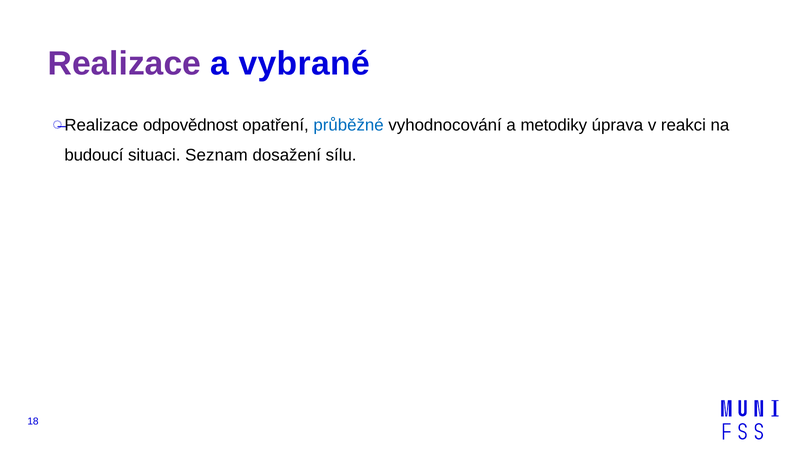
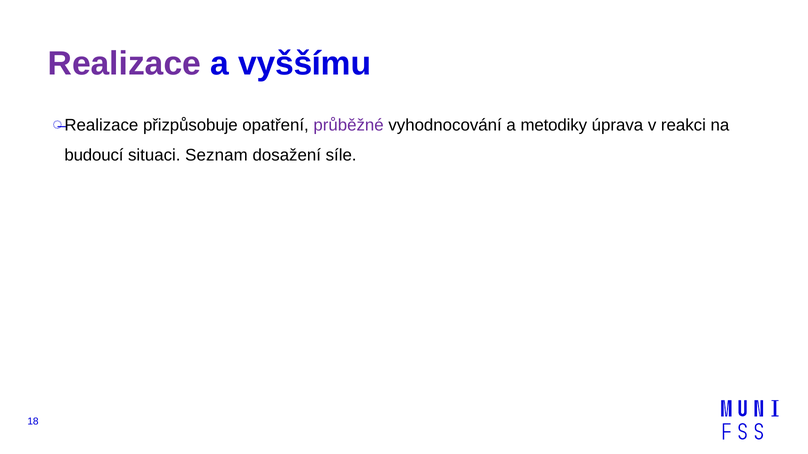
vybrané: vybrané -> vyššímu (305, 64)
odpovědnost: odpovědnost -> přizpůsobuje (190, 125)
průběžné colour: blue -> purple (349, 125)
sílu: sílu -> síle (341, 156)
